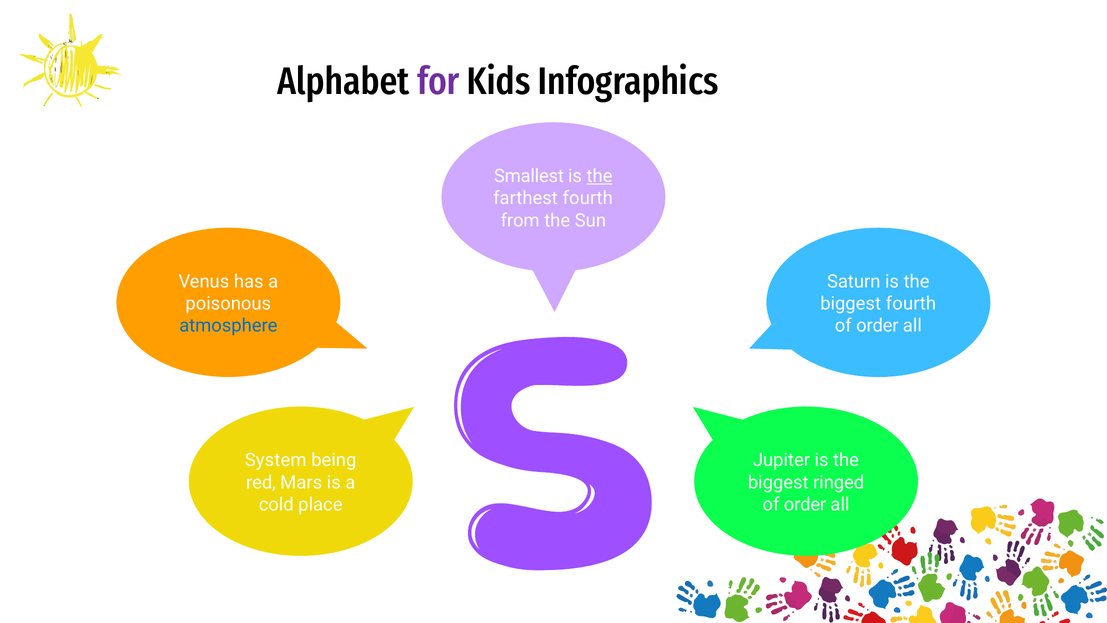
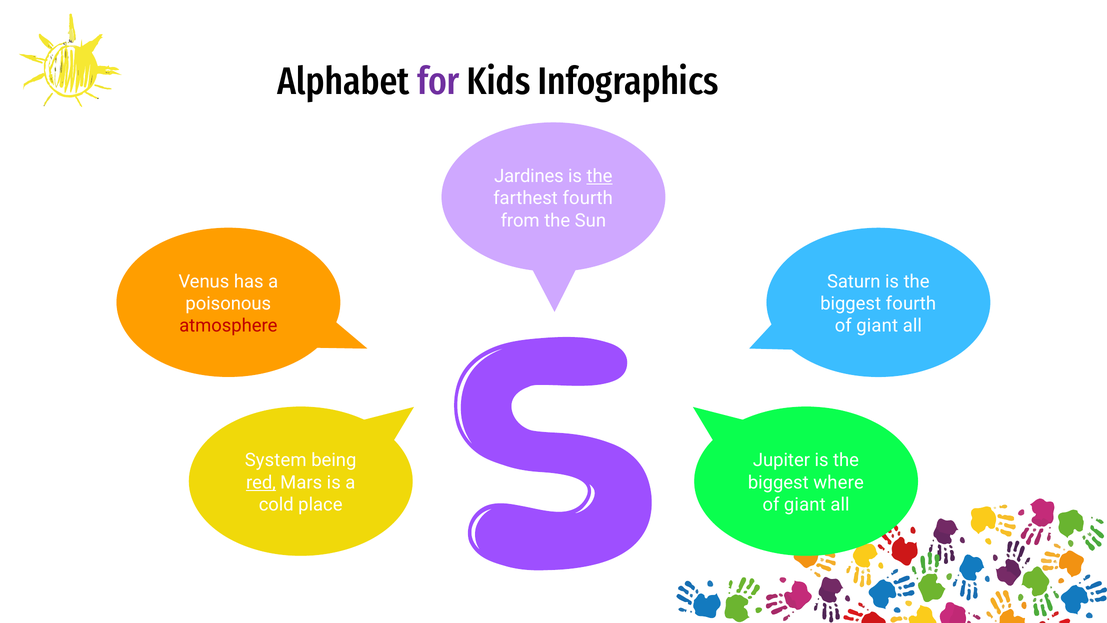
Smallest: Smallest -> Jardines (529, 176)
atmosphere colour: blue -> red (228, 326)
order: order -> giant (877, 326)
red underline: none -> present (261, 482)
ringed: ringed -> where (839, 482)
order: order -> giant (805, 504)
